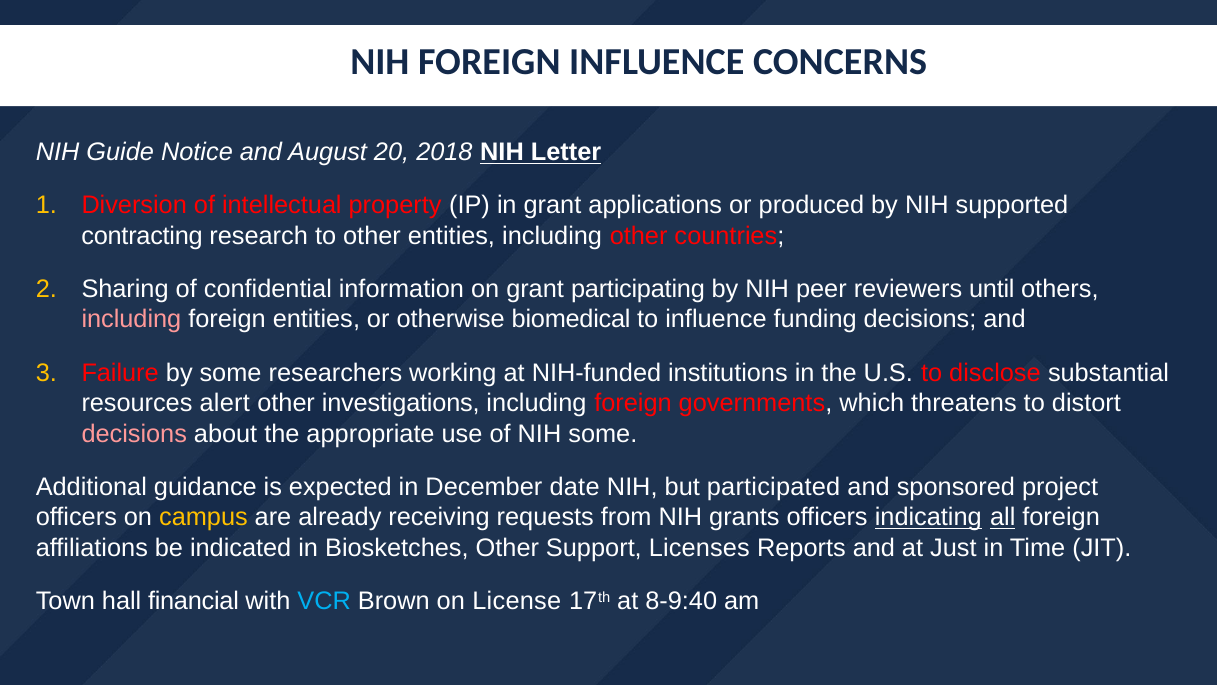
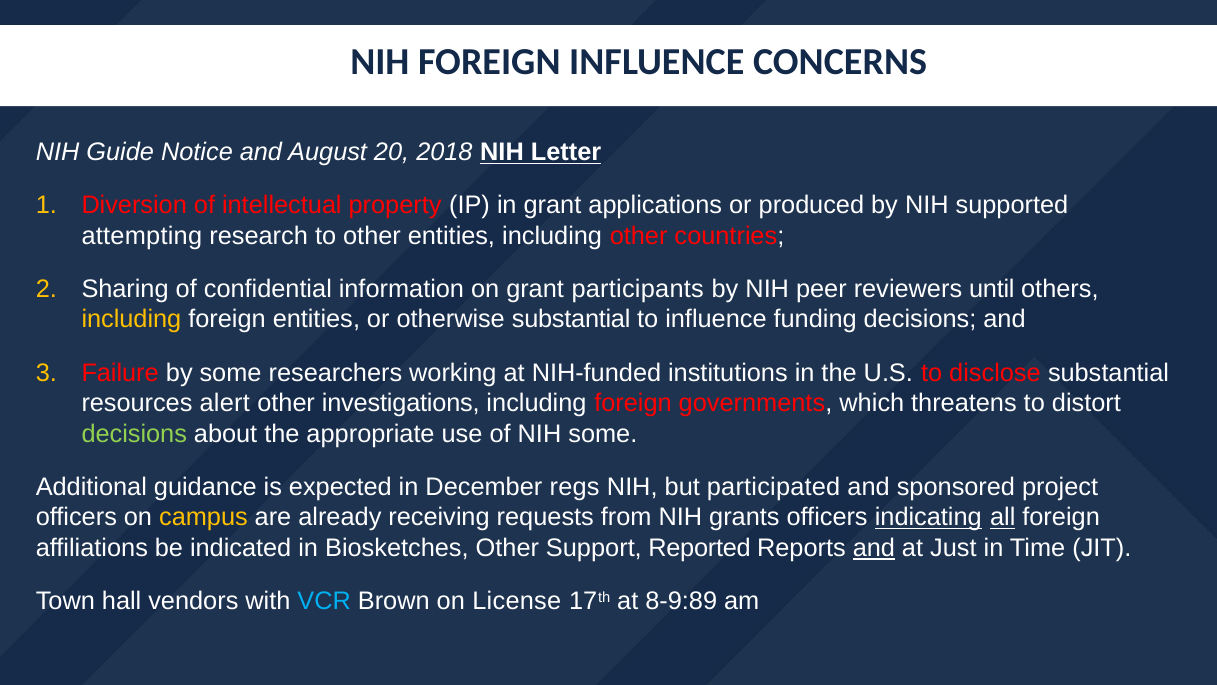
contracting: contracting -> attempting (142, 236)
participating: participating -> participants (638, 289)
including colour: pink -> yellow (131, 319)
otherwise biomedical: biomedical -> substantial (571, 319)
decisions colour: pink -> light green (134, 433)
date: date -> regs (575, 487)
Licenses: Licenses -> Reported (700, 548)
and underline: none -> present (874, 548)
financial: financial -> vendors (193, 601)
8-9:40: 8-9:40 -> 8-9:89 (681, 601)
